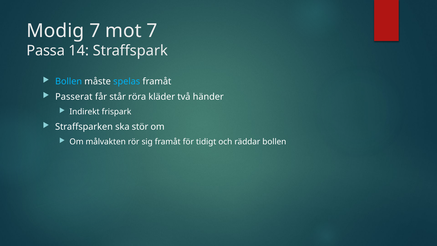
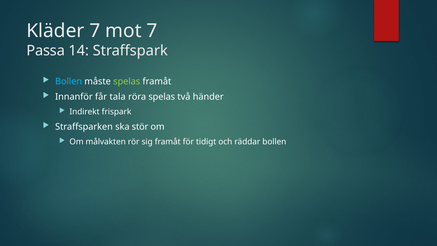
Modig: Modig -> Kläder (55, 31)
spelas colour: light blue -> light green (127, 81)
Passerat: Passerat -> Innanför (74, 97)
står: står -> tala (118, 97)
röra kläder: kläder -> spelas (162, 97)
